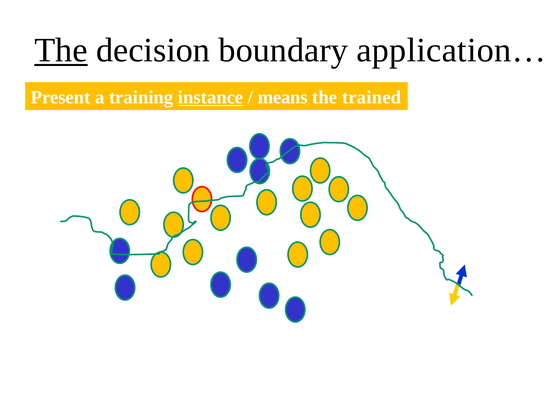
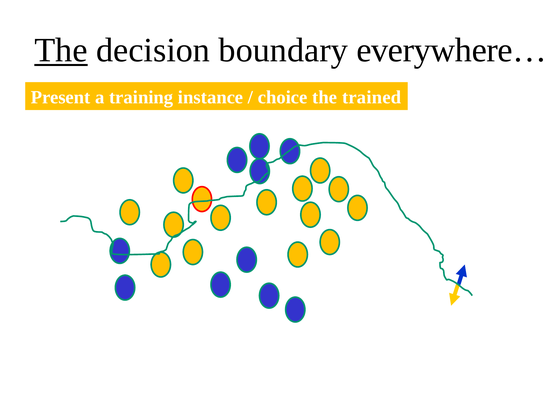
application…: application… -> everywhere… (452, 50)
instance underline: present -> none (211, 97)
means: means -> choice (283, 97)
